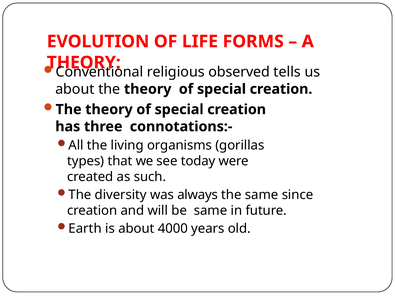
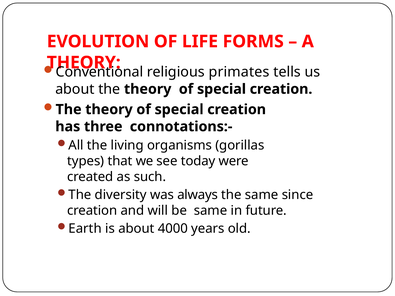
observed: observed -> primates (239, 72)
